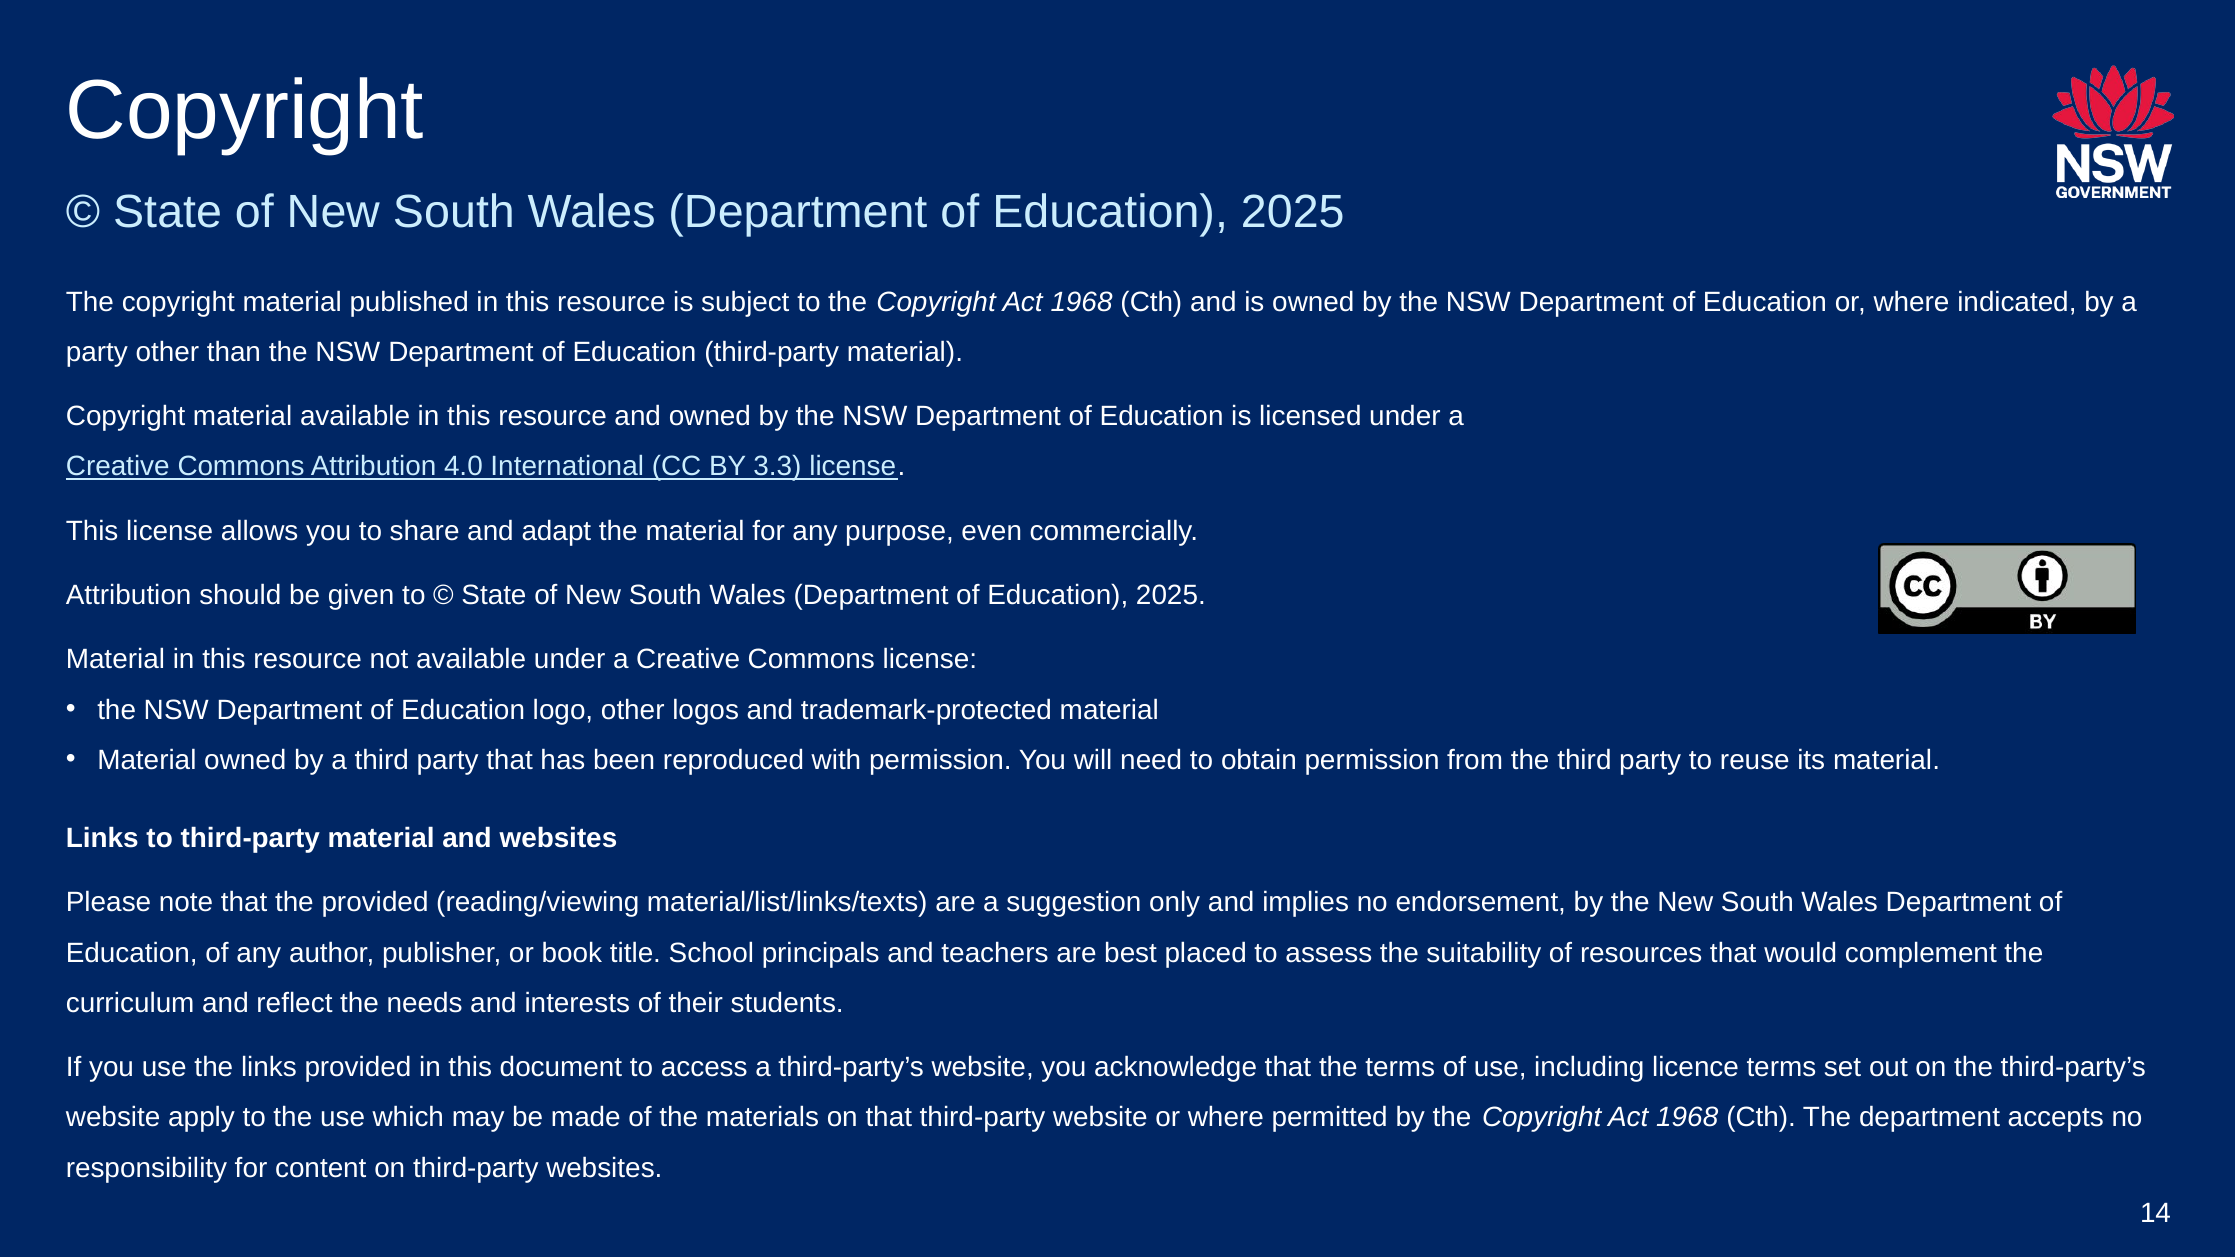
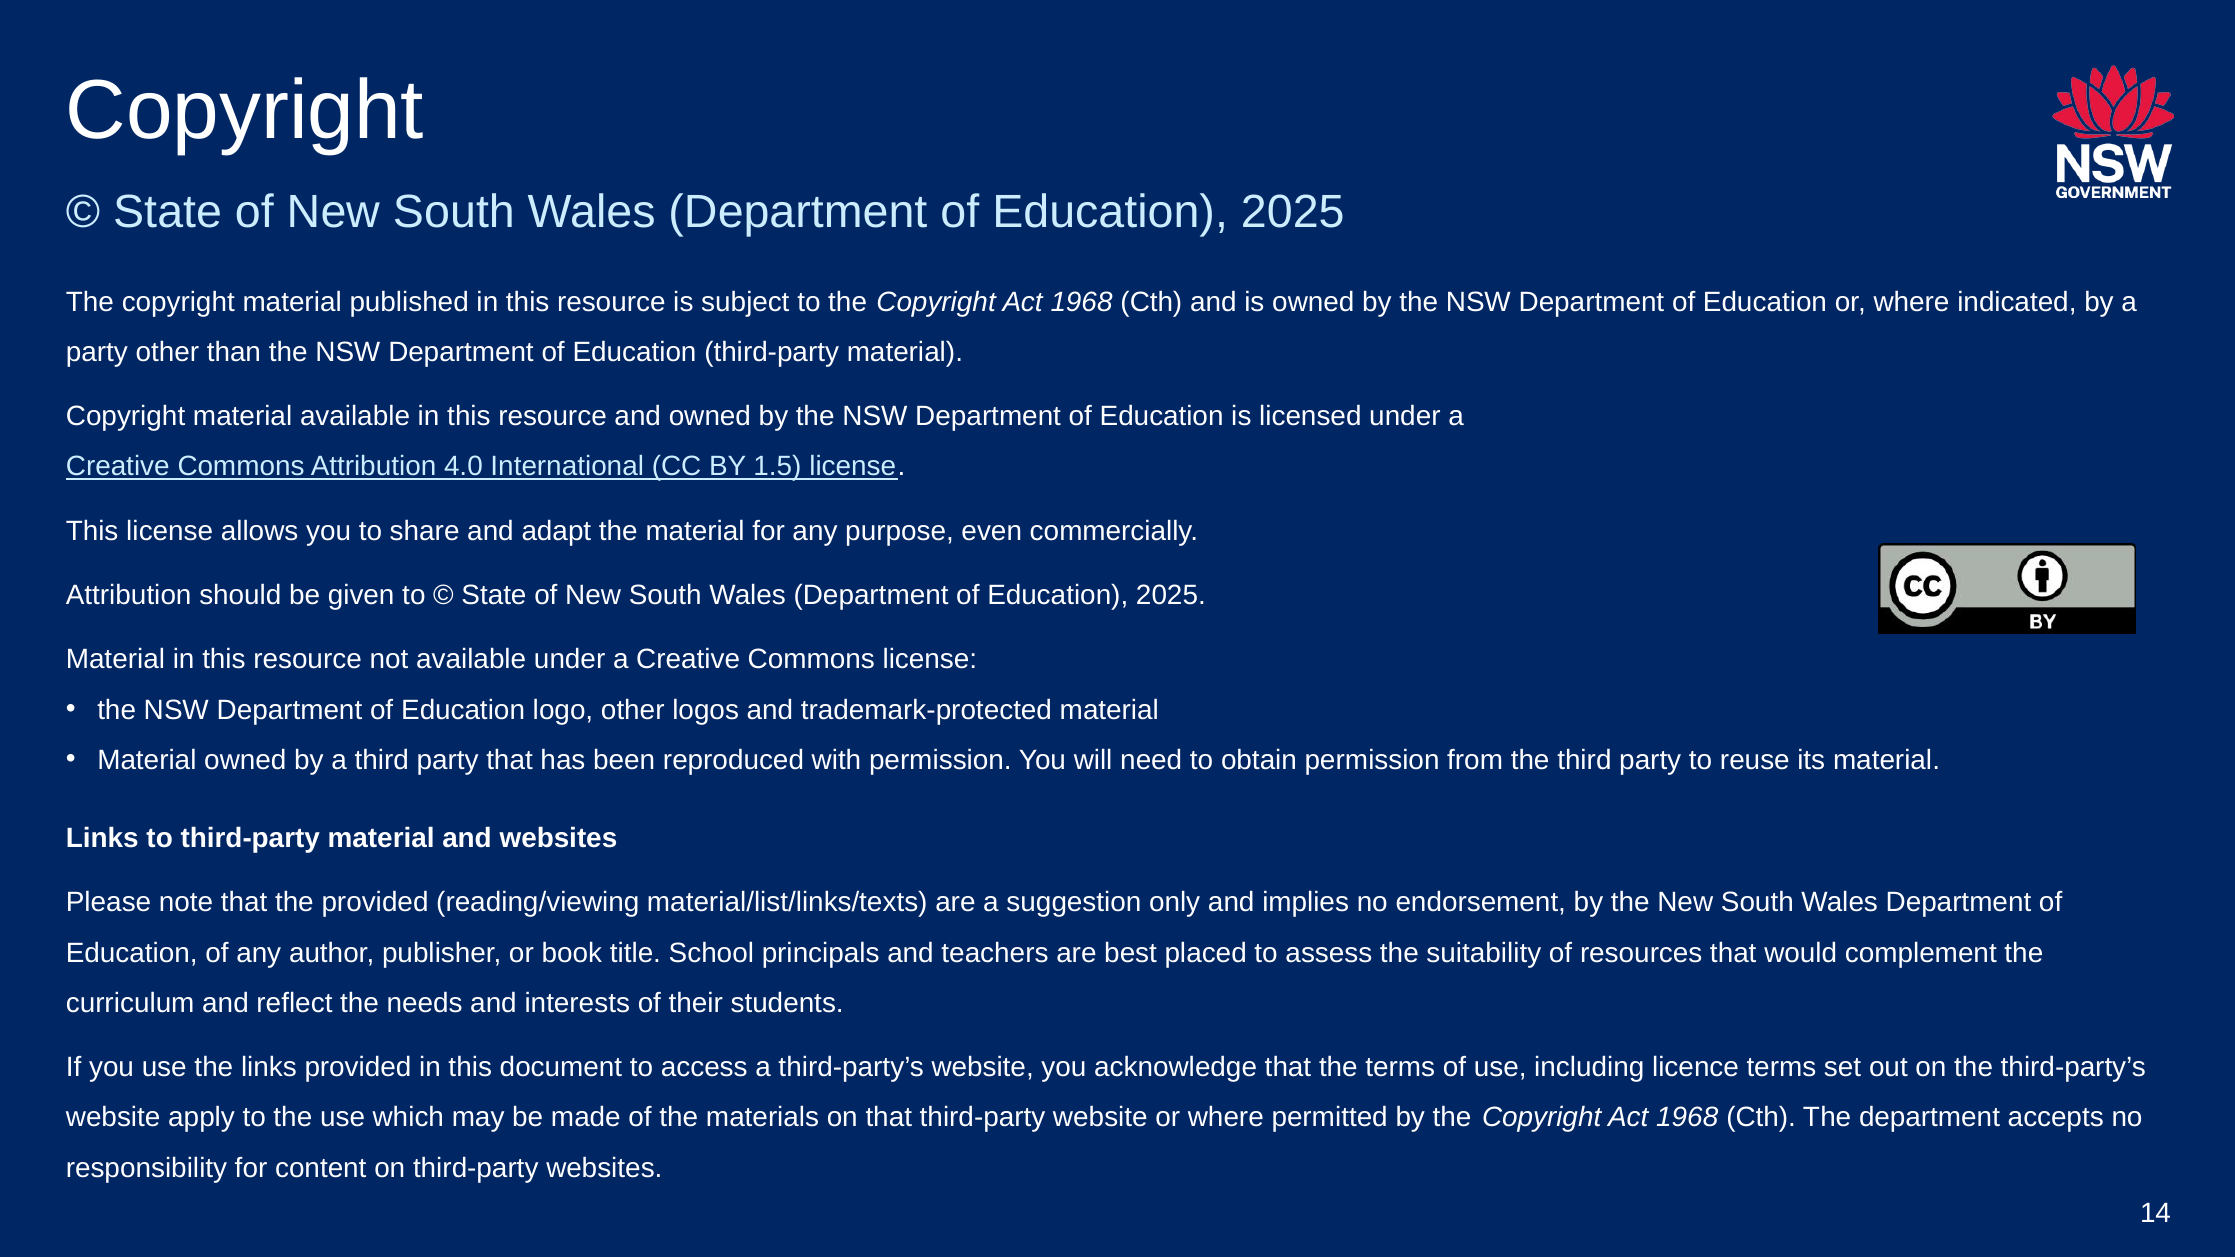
3.3: 3.3 -> 1.5 (777, 467)
